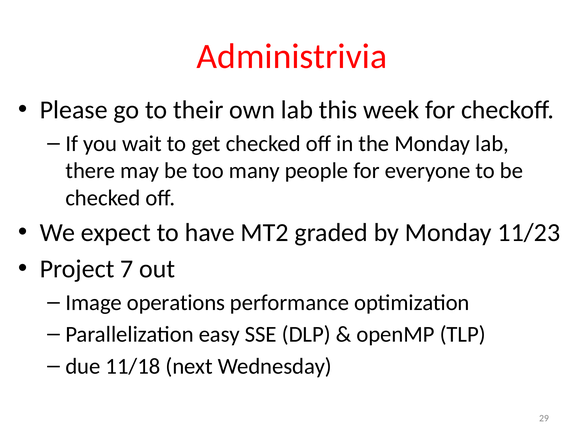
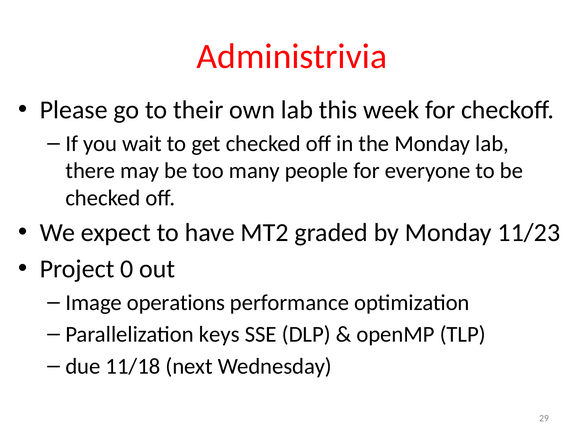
7: 7 -> 0 (127, 269)
easy: easy -> keys (219, 334)
